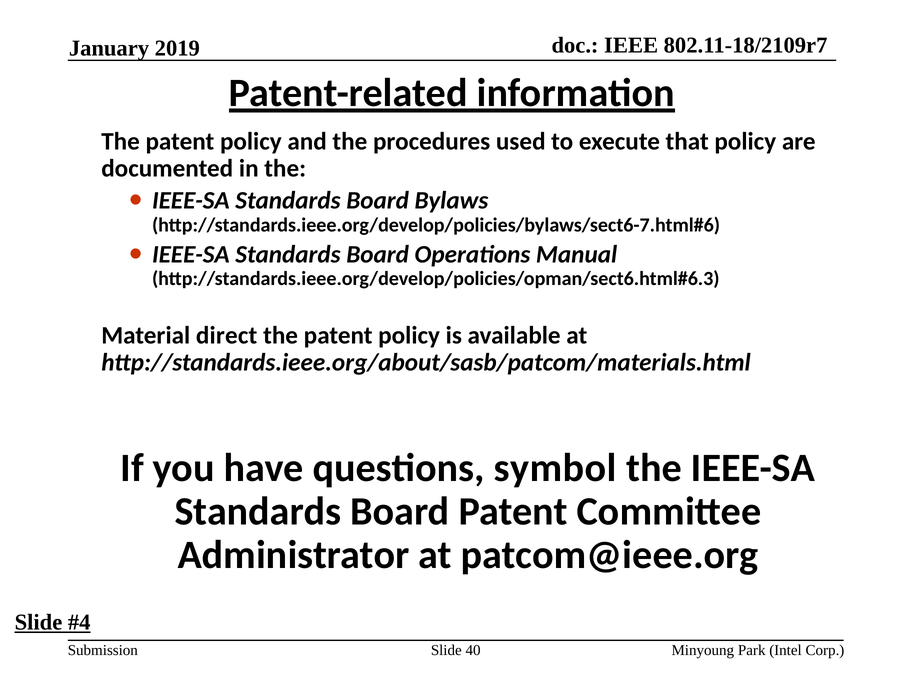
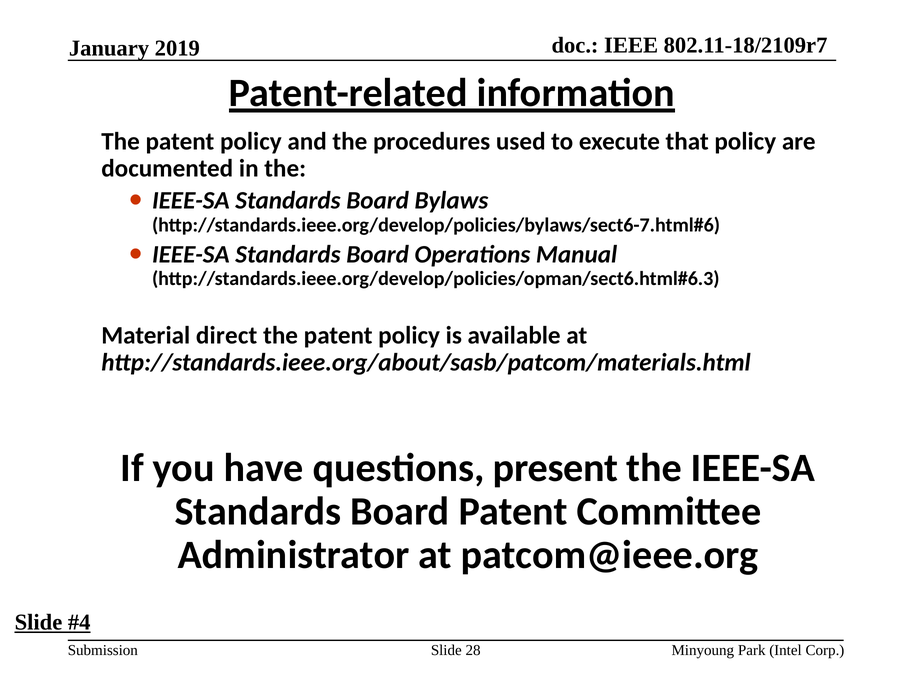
symbol: symbol -> present (556, 468)
40: 40 -> 28 (473, 650)
